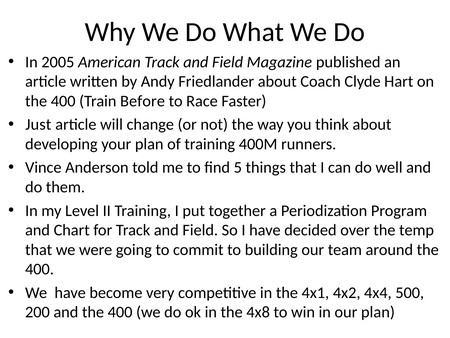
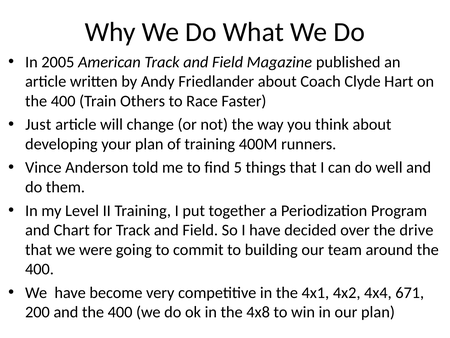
Before: Before -> Others (143, 101)
temp: temp -> drive (416, 230)
500: 500 -> 671 (410, 292)
